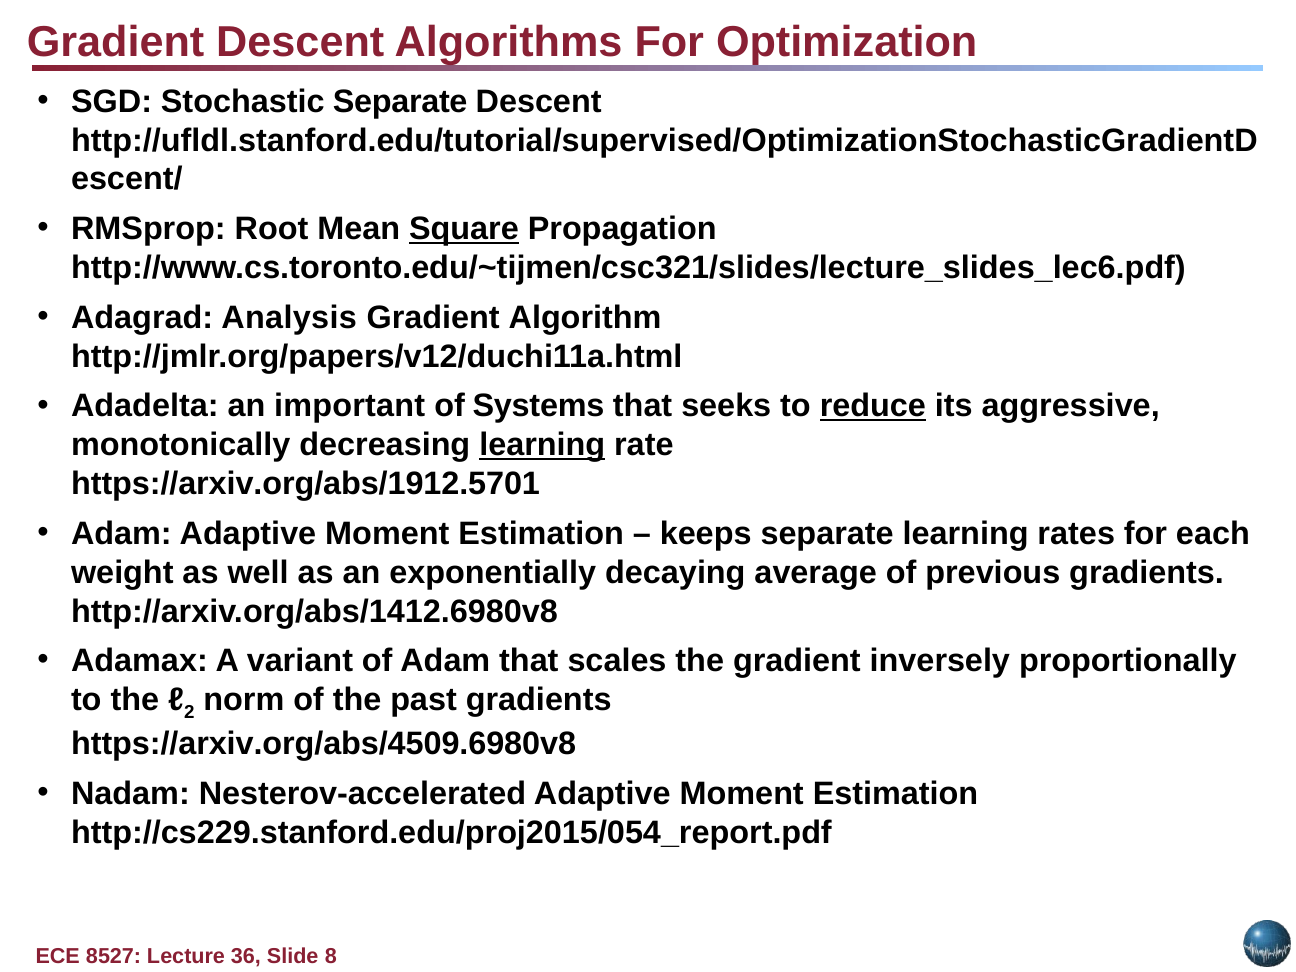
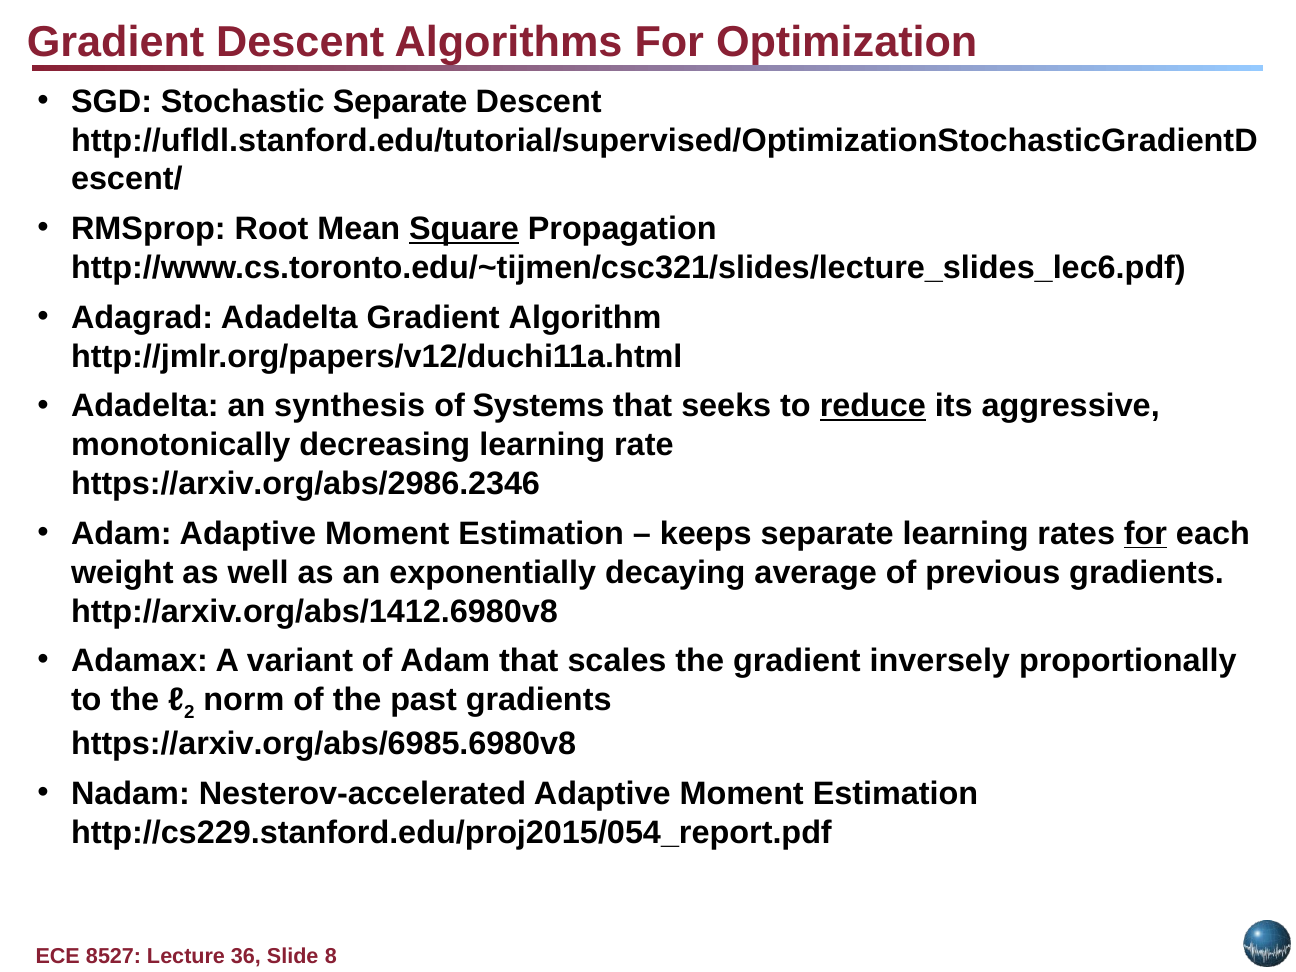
Adagrad Analysis: Analysis -> Adadelta (289, 318)
important: important -> synthesis (350, 406)
learning underline: present -> none (542, 445)
https://arxiv.org/abs/1912.5701: https://arxiv.org/abs/1912.5701 -> https://arxiv.org/abs/2986.2346 (306, 484)
for underline: none -> present (1146, 534)
https://arxiv.org/abs/4509.6980v8: https://arxiv.org/abs/4509.6980v8 -> https://arxiv.org/abs/6985.6980v8 (324, 744)
